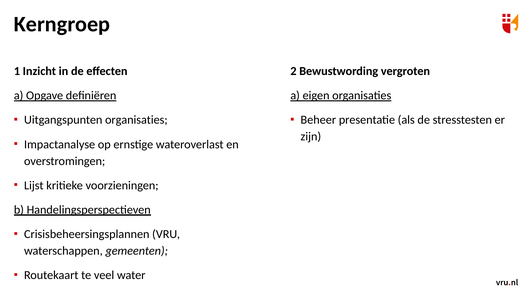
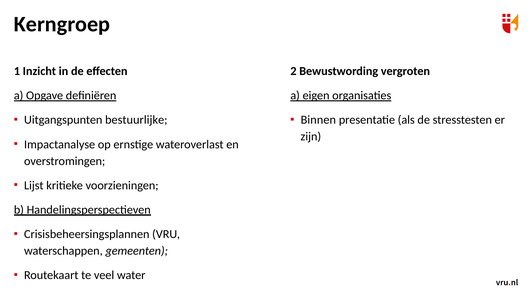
Uitgangspunten organisaties: organisaties -> bestuurlijke (136, 120)
Beheer: Beheer -> Binnen (318, 120)
